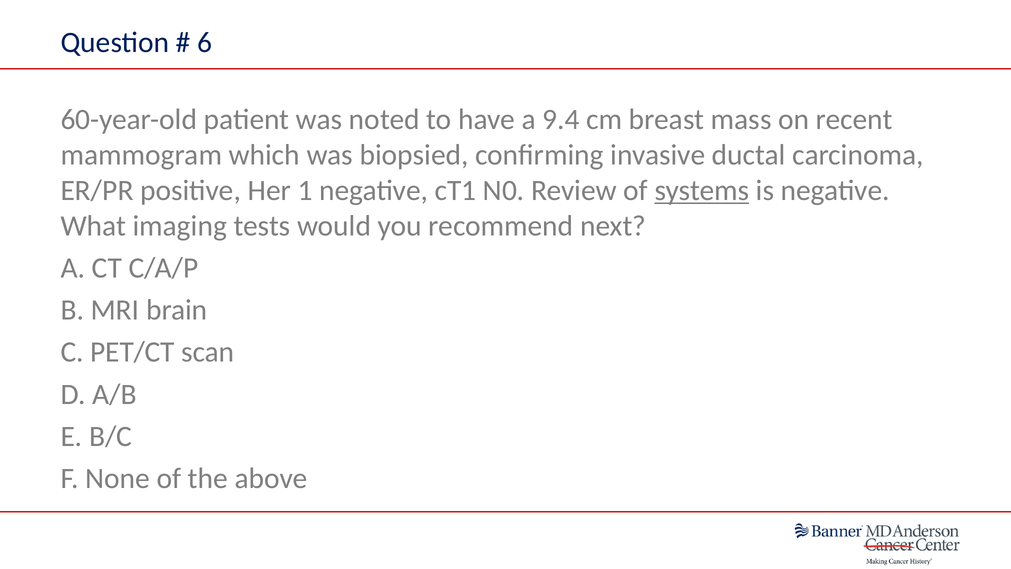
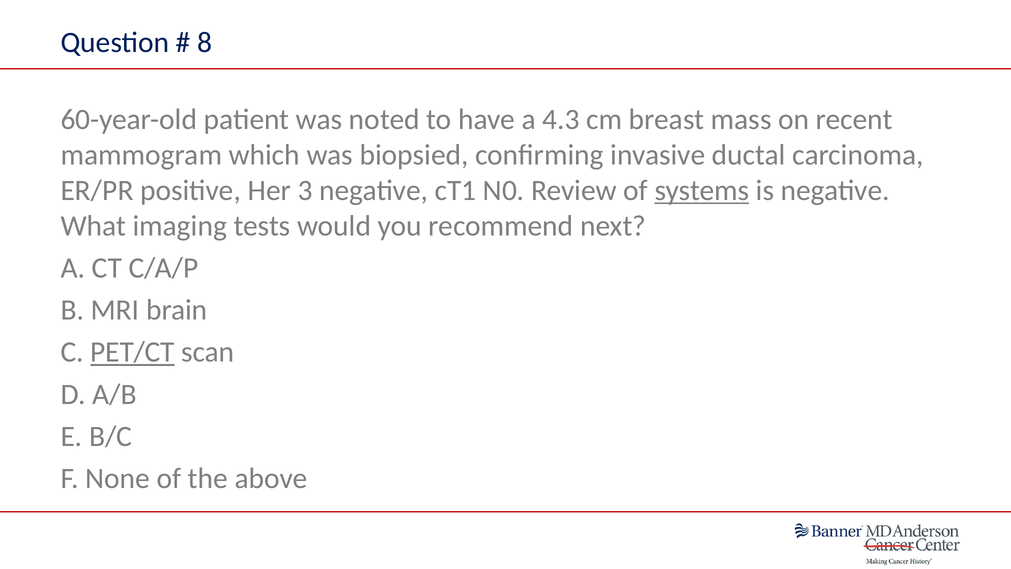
6: 6 -> 8 (205, 42)
9.4: 9.4 -> 4.3 (561, 120)
1: 1 -> 3 (305, 190)
PET/CT underline: none -> present (133, 352)
